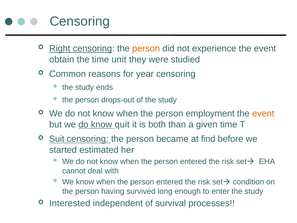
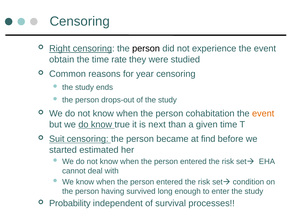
person colour: orange -> black (146, 48)
unit: unit -> rate (119, 59)
employment: employment -> cohabitation (210, 113)
quit: quit -> true (122, 124)
both: both -> next (157, 124)
Interested: Interested -> Probability (70, 203)
